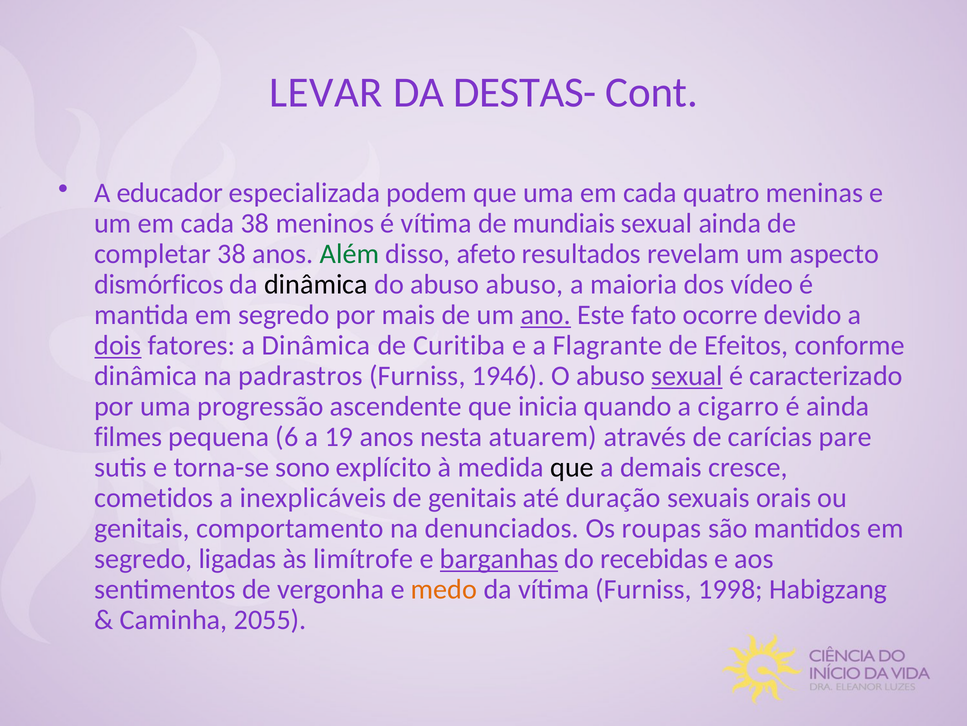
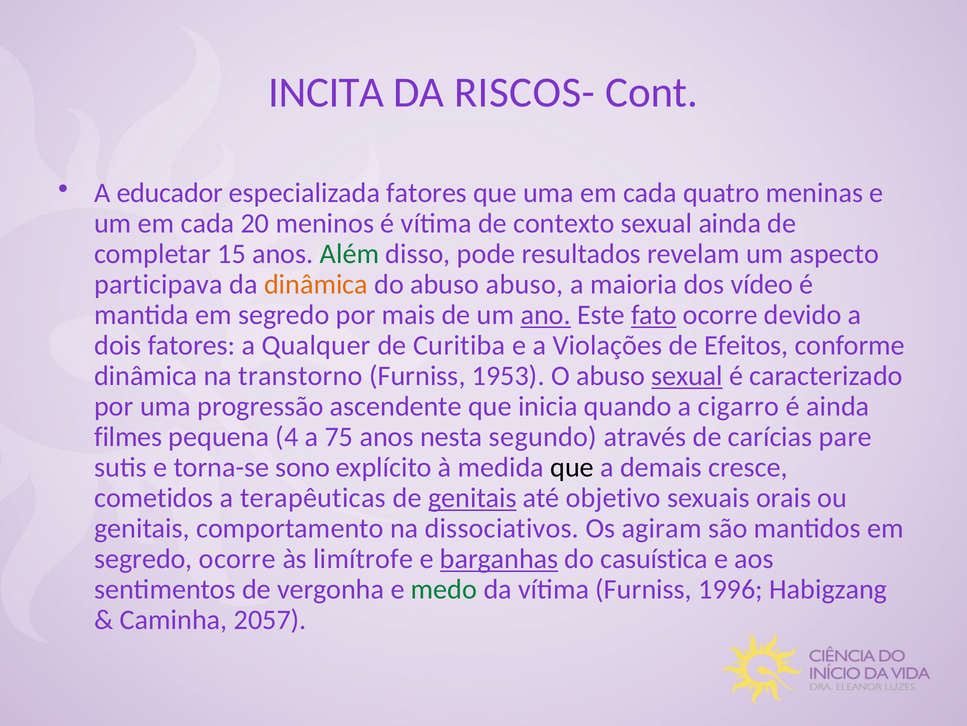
LEVAR: LEVAR -> INCITA (326, 92)
DESTAS-: DESTAS- -> RISCOS- (525, 92)
especializada podem: podem -> fatores (427, 193)
cada 38: 38 -> 20 (255, 223)
mundiais: mundiais -> contexto (564, 223)
completar 38: 38 -> 15 (232, 254)
afeto: afeto -> pode (486, 254)
dismórficos: dismórficos -> participava (159, 284)
dinâmica colour: black -> orange (316, 284)
fato underline: none -> present (654, 315)
dois underline: present -> none (118, 345)
a Dinâmica: Dinâmica -> Qualquer (316, 345)
Flagrante: Flagrante -> Violações (608, 345)
padrastros: padrastros -> transtorno (301, 376)
1946: 1946 -> 1953 (508, 376)
6: 6 -> 4 (287, 437)
19: 19 -> 75 (339, 437)
atuarem: atuarem -> segundo (543, 437)
inexplicáveis: inexplicáveis -> terapêuticas (313, 498)
genitais underline: none -> present (472, 498)
duração: duração -> objetivo (613, 498)
denunciados: denunciados -> dissociativos (502, 528)
roupas: roupas -> agiram (662, 528)
segredo ligadas: ligadas -> ocorre (237, 558)
recebidas: recebidas -> casuística (654, 558)
medo colour: orange -> green (444, 589)
1998: 1998 -> 1996 (731, 589)
2055: 2055 -> 2057 (270, 619)
